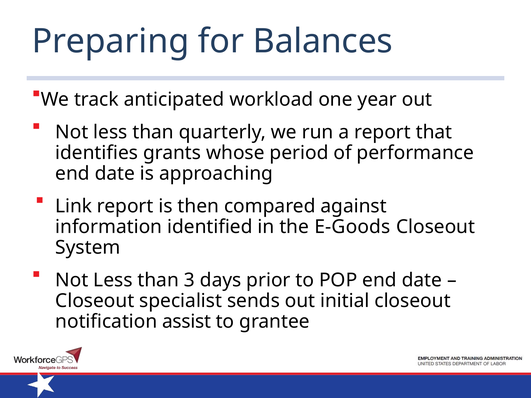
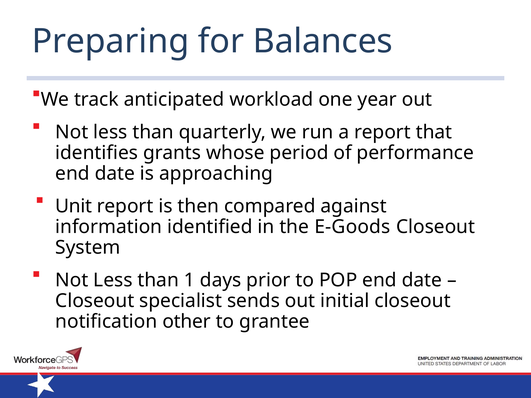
Link: Link -> Unit (74, 206)
3: 3 -> 1 (189, 280)
assist: assist -> other (187, 322)
